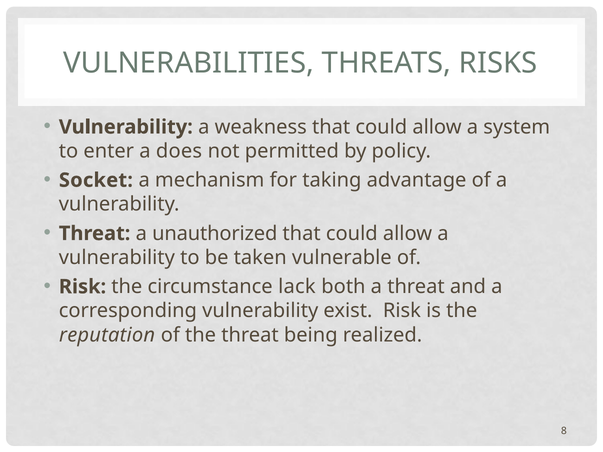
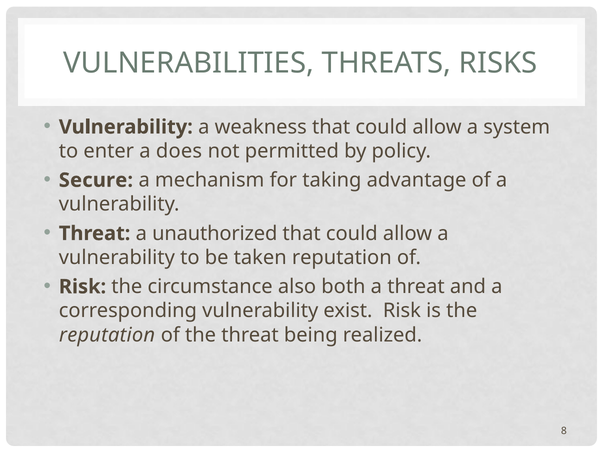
Socket: Socket -> Secure (96, 180)
taken vulnerable: vulnerable -> reputation (342, 258)
lack: lack -> also (297, 287)
